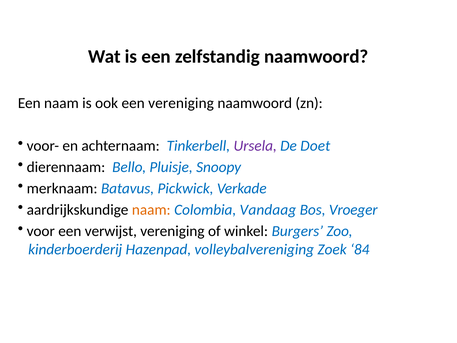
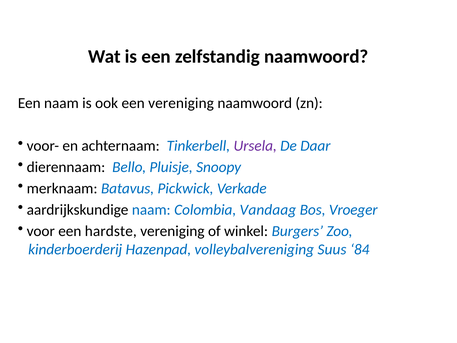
Doet: Doet -> Daar (315, 146)
naam colour: orange -> blue (151, 210)
verwijst: verwijst -> hardste (111, 231)
Zoek: Zoek -> Suus (332, 249)
